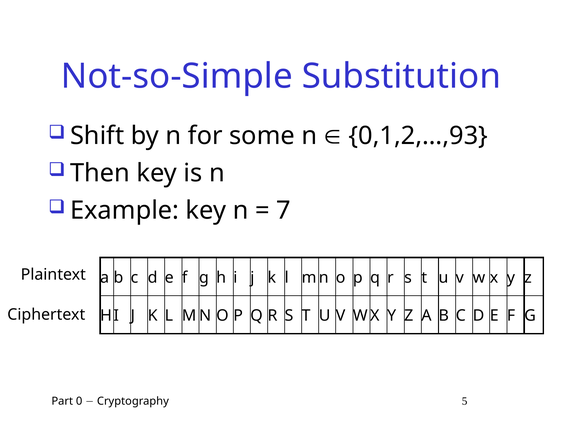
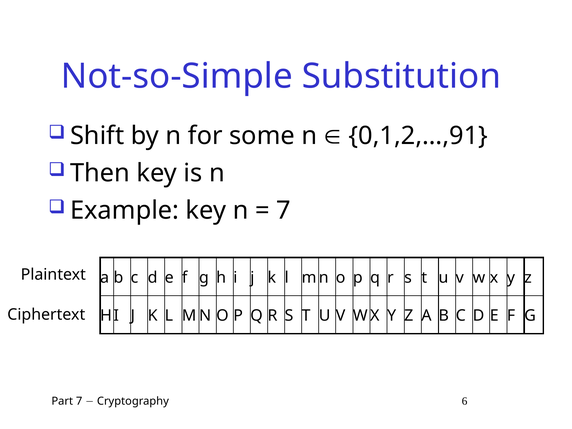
0,1,2,…,93: 0,1,2,…,93 -> 0,1,2,…,91 (418, 136)
Part 0: 0 -> 7 (79, 401)
5: 5 -> 6 (465, 401)
